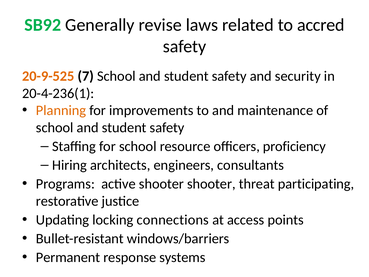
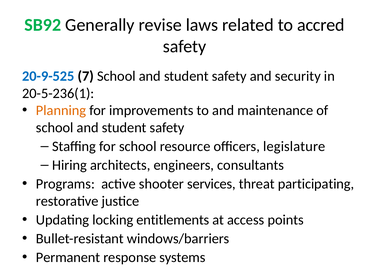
20-9-525 colour: orange -> blue (48, 76)
20-4-236(1: 20-4-236(1 -> 20-5-236(1 (58, 93)
proficiency: proficiency -> legislature (294, 146)
shooter shooter: shooter -> services (211, 184)
connections: connections -> entitlements (173, 220)
